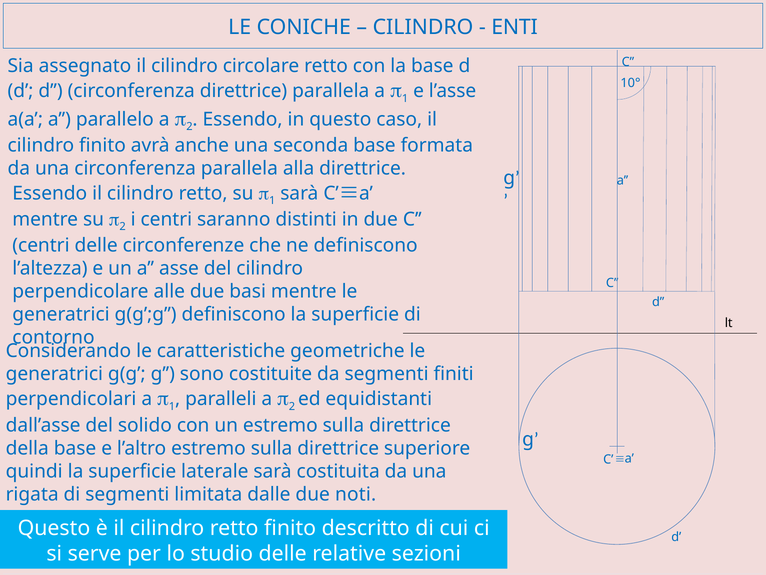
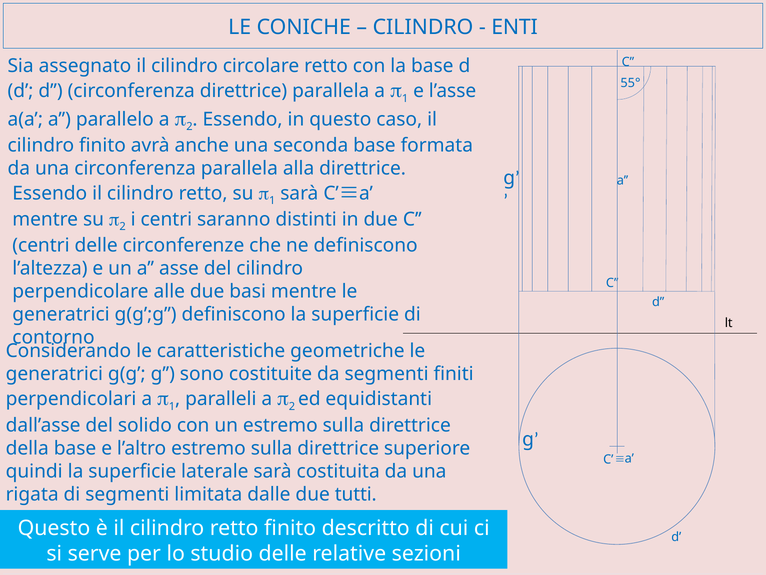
10°: 10° -> 55° (630, 83)
noti: noti -> tutti (356, 494)
